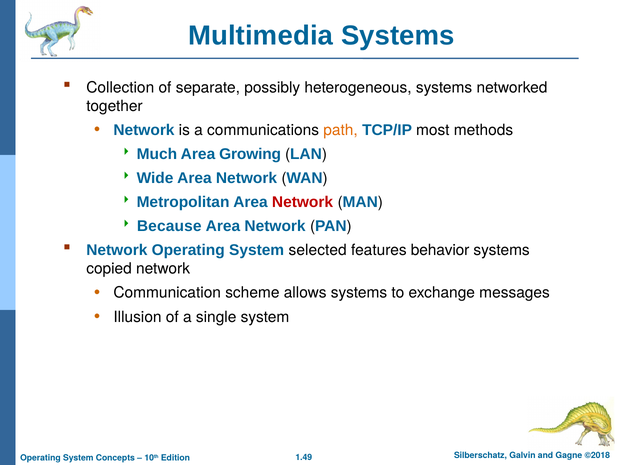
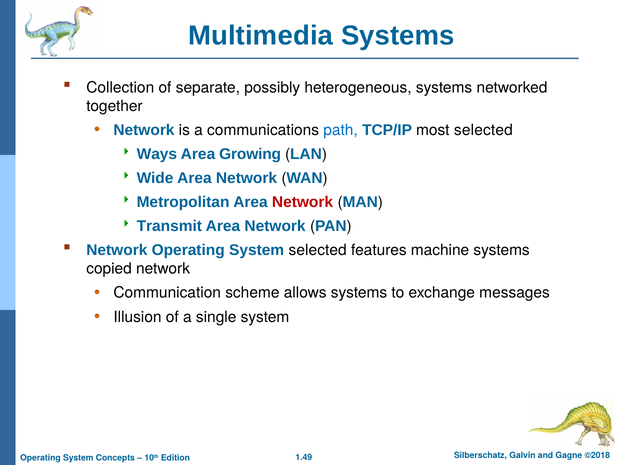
path colour: orange -> blue (341, 130)
most methods: methods -> selected (483, 130)
Much: Much -> Ways (157, 154)
Because: Because -> Transmit (169, 226)
behavior: behavior -> machine (440, 250)
